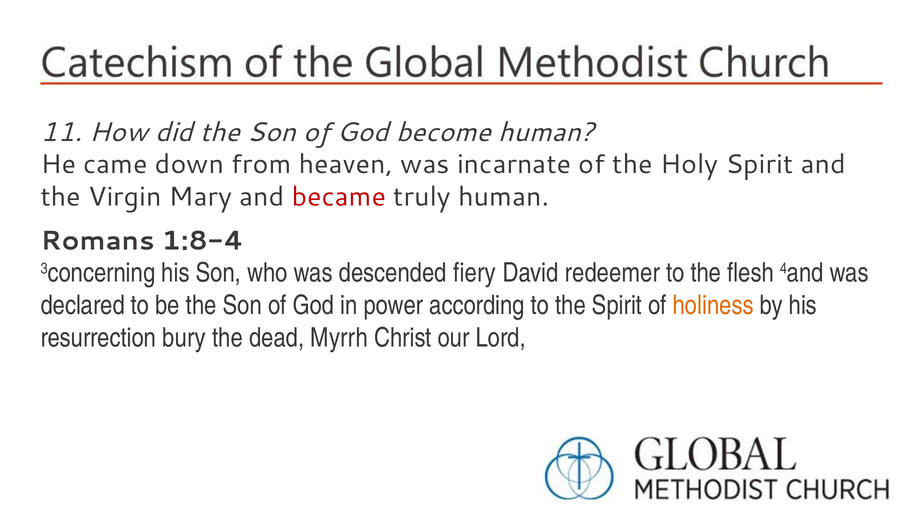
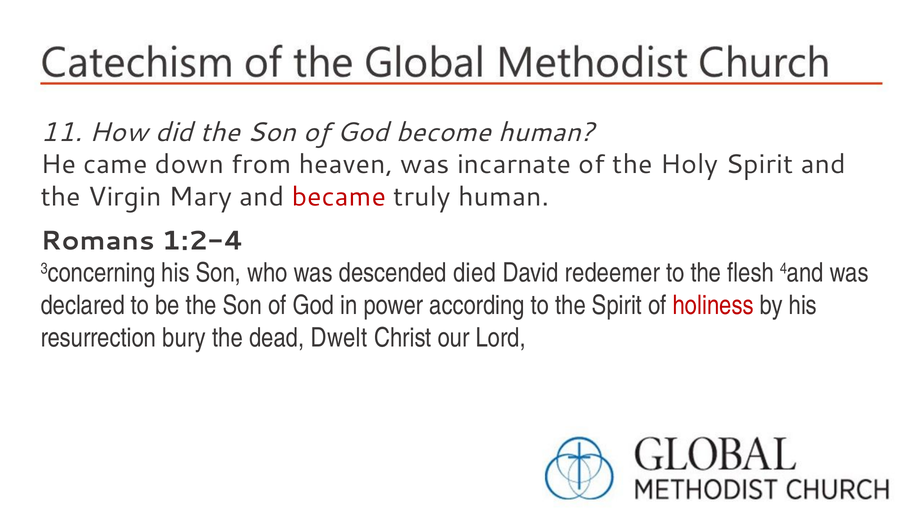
1:8-4: 1:8-4 -> 1:2-4 (203, 241)
fiery: fiery -> died (475, 273)
holiness colour: orange -> red (713, 305)
Myrrh: Myrrh -> Dwelt (339, 338)
